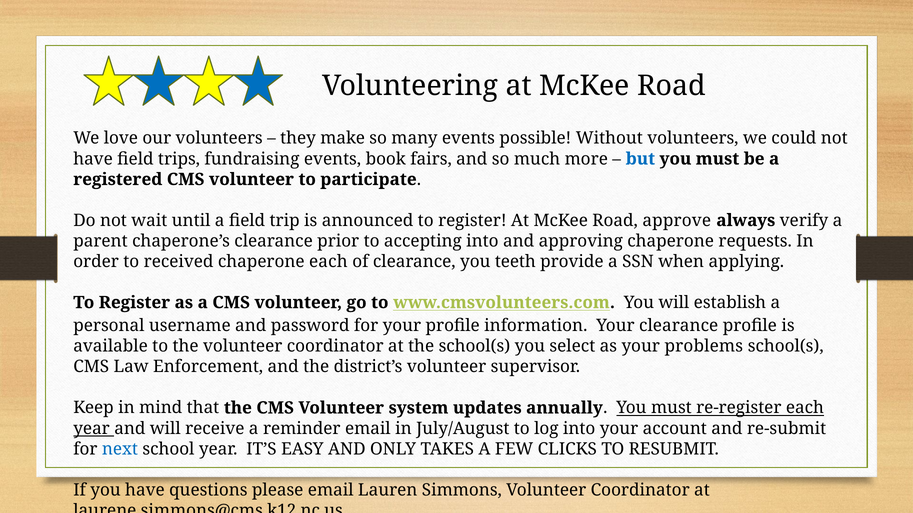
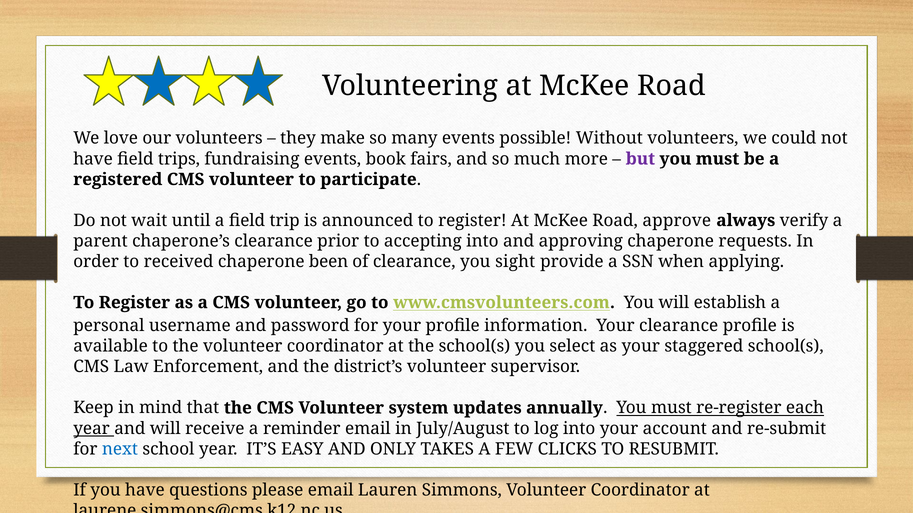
but colour: blue -> purple (640, 159)
chaperone each: each -> been (329, 262)
teeth: teeth -> sight (515, 262)
problems: problems -> staggered (704, 347)
